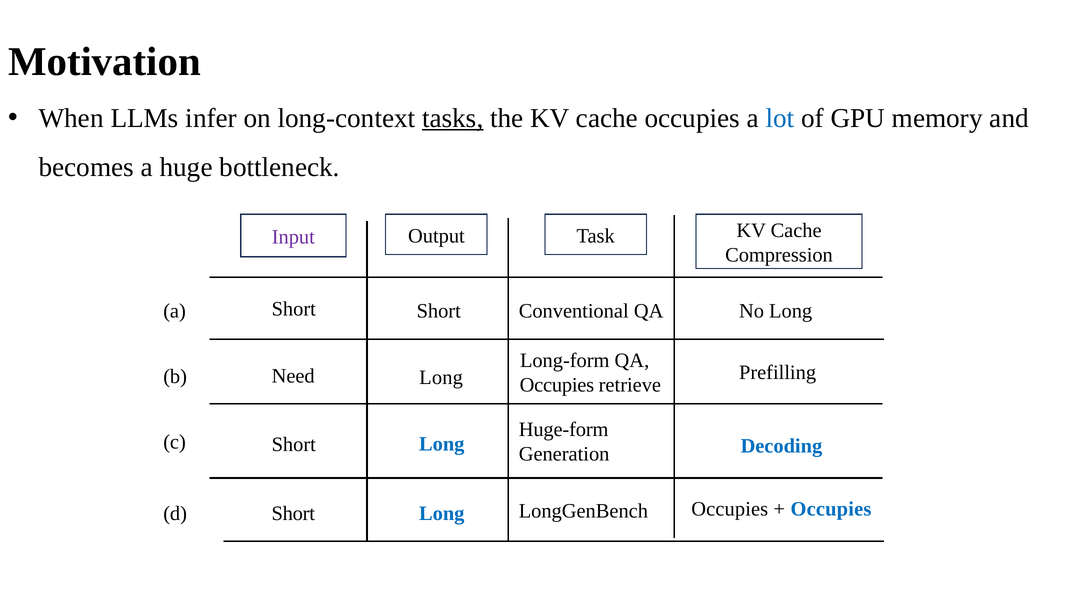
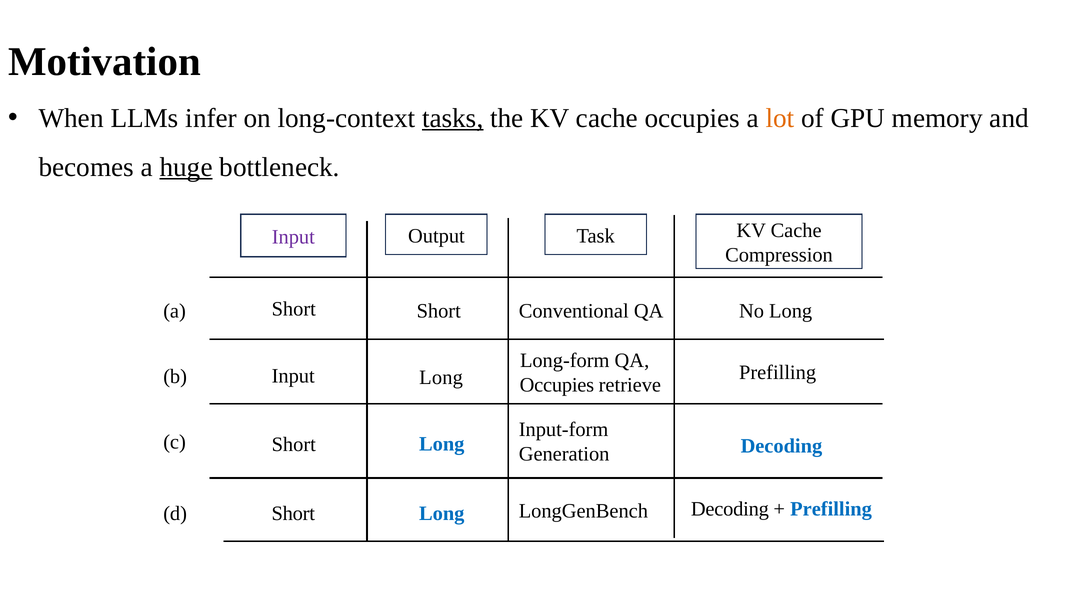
lot colour: blue -> orange (780, 118)
huge underline: none -> present (186, 167)
Need: Need -> Input (293, 376)
Huge-form: Huge-form -> Input-form (564, 430)
Occupies: Occupies -> Decoding (730, 509)
Occupies: Occupies -> Prefilling (831, 509)
